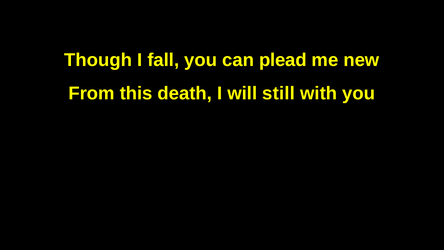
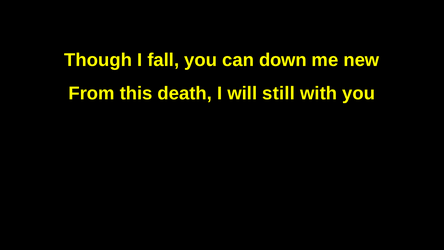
plead: plead -> down (283, 60)
